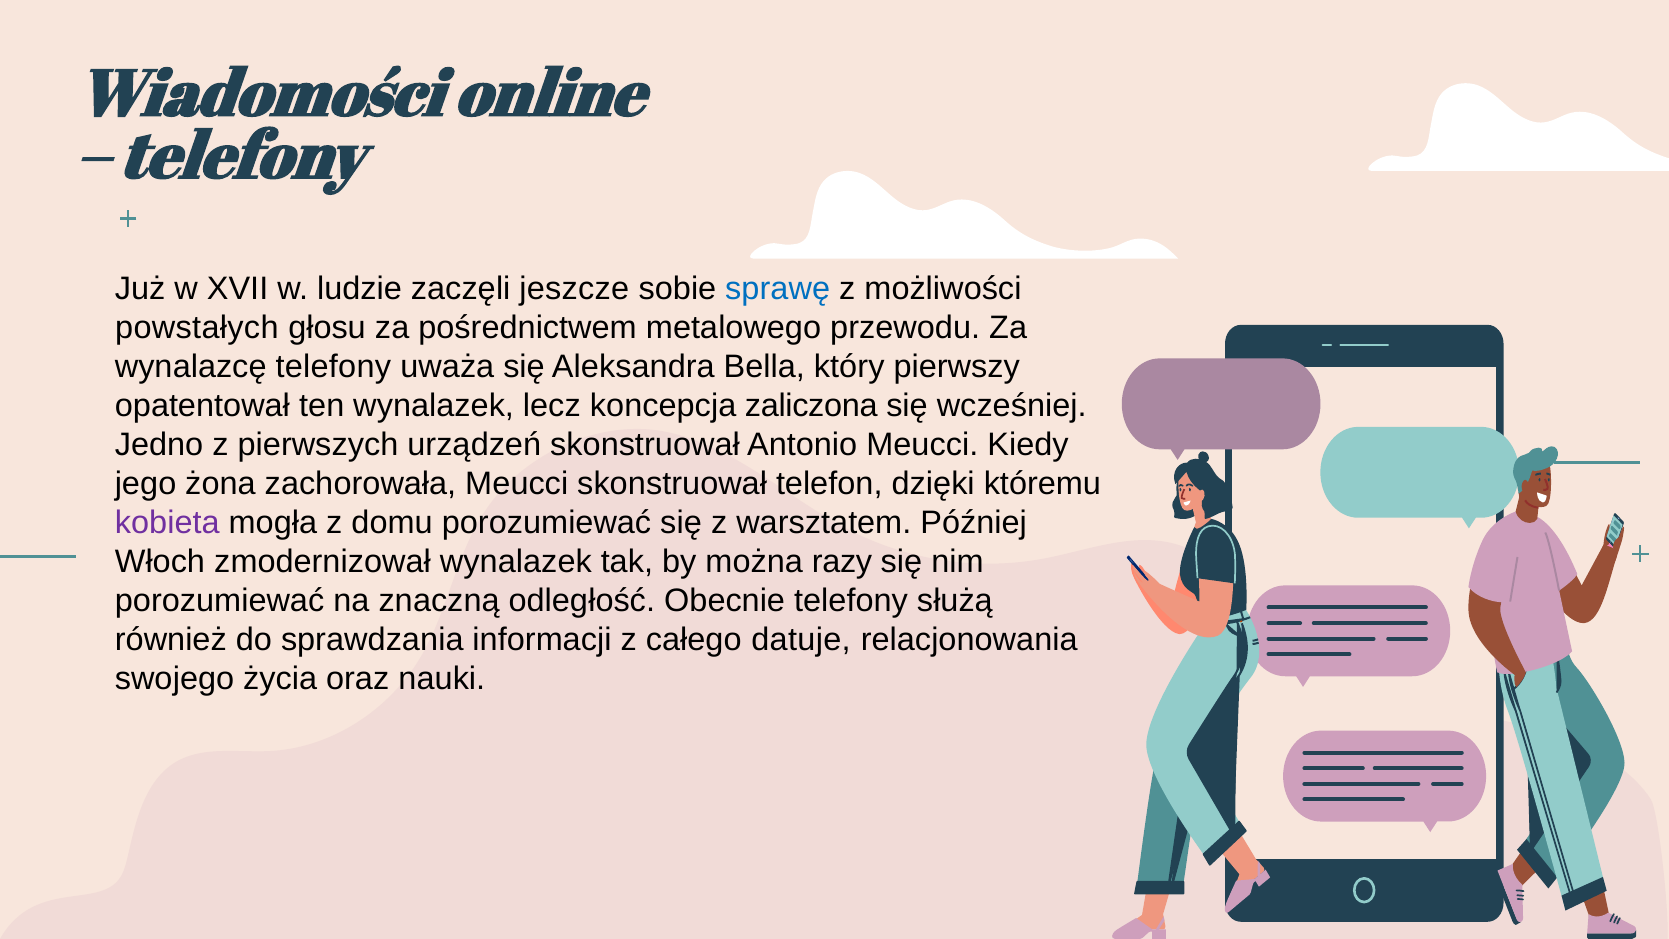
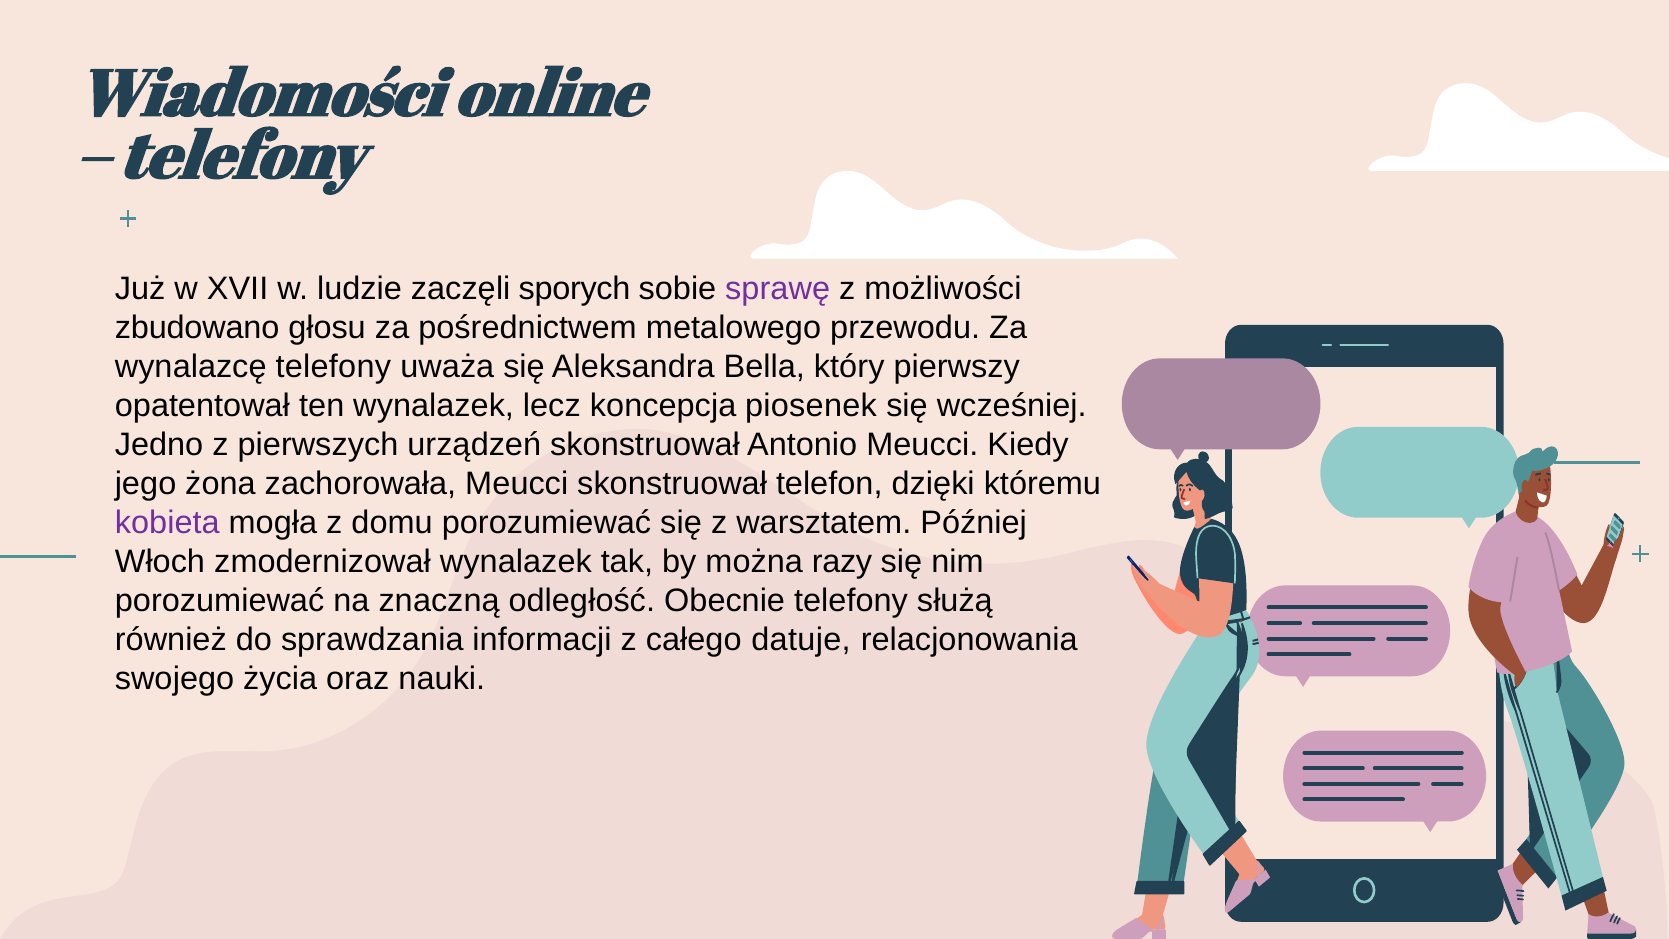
jeszcze: jeszcze -> sporych (575, 289)
sprawę colour: blue -> purple (778, 289)
powstałych: powstałych -> zbudowano (197, 328)
zaliczona: zaliczona -> piosenek (811, 406)
